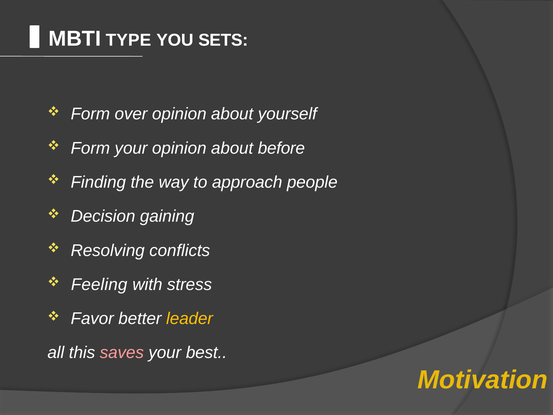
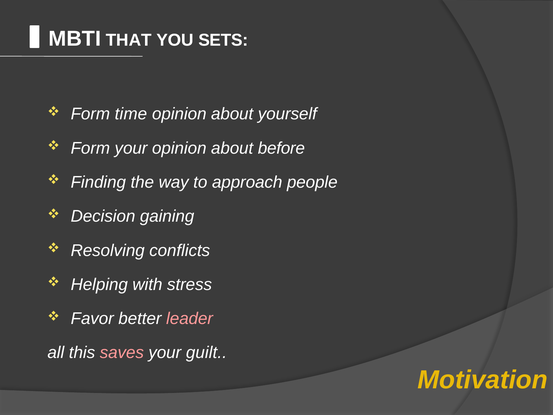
TYPE: TYPE -> THAT (129, 40)
over: over -> time (131, 114)
Feeling: Feeling -> Helping (99, 284)
leader colour: yellow -> pink (190, 318)
best: best -> guilt (206, 353)
